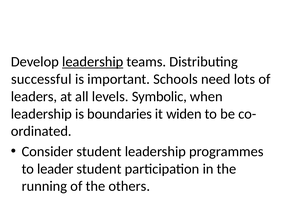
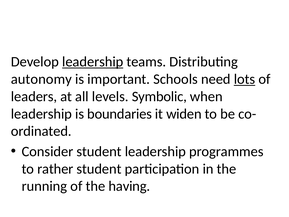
successful: successful -> autonomy (41, 79)
lots underline: none -> present (245, 79)
leader: leader -> rather (55, 169)
others: others -> having (129, 186)
